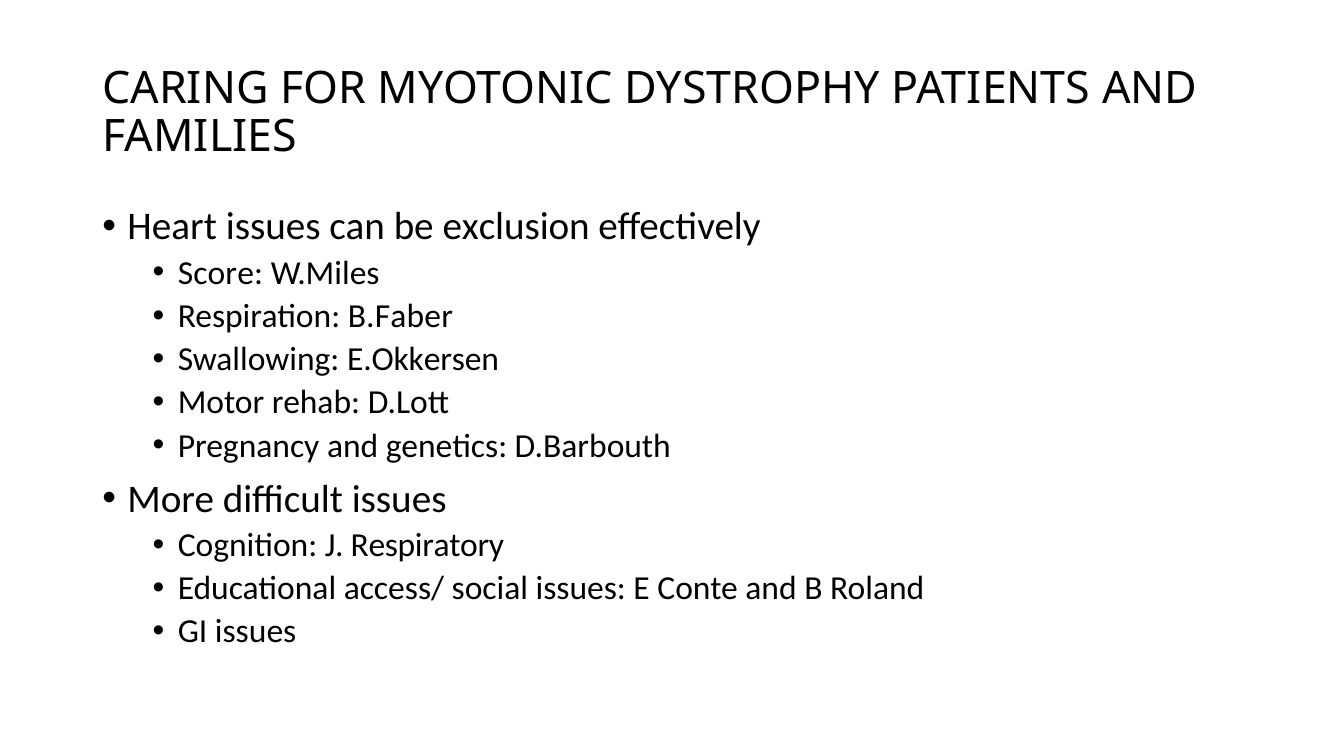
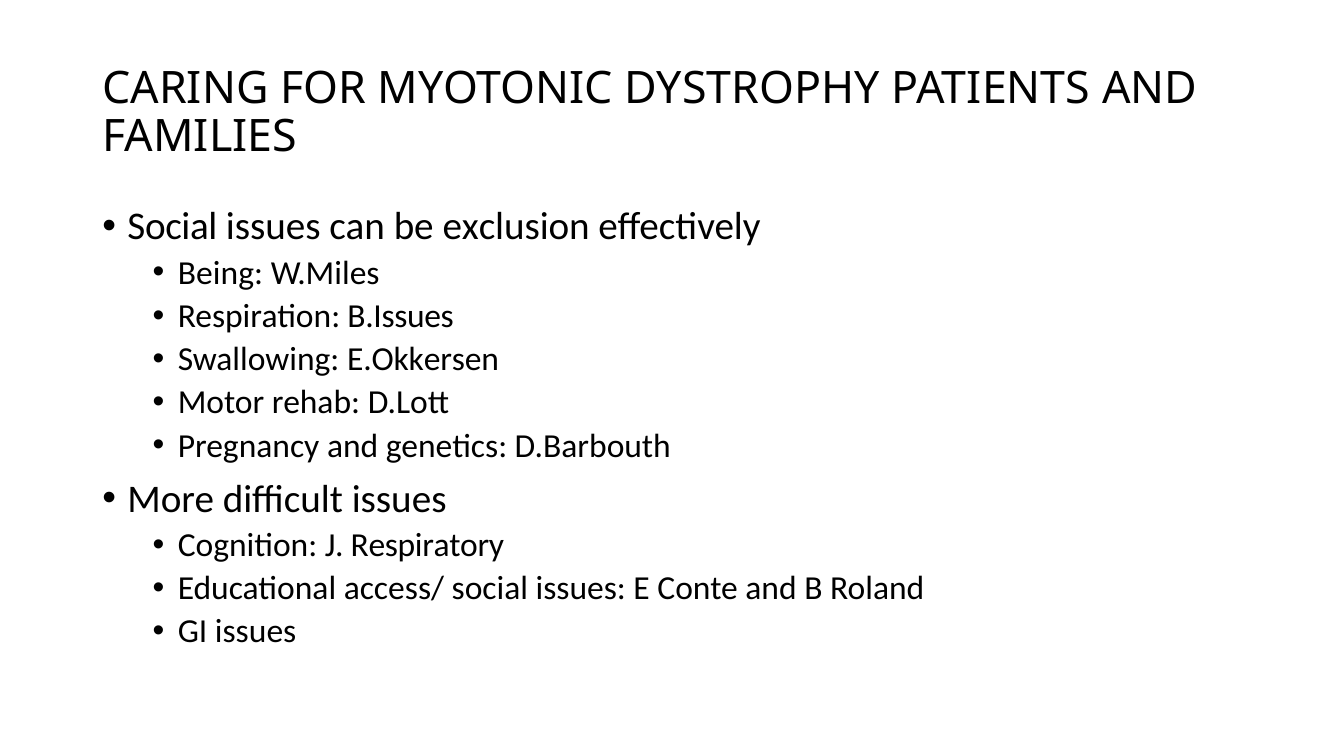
Heart: Heart -> Social (172, 227)
Score: Score -> Being (220, 273)
B.Faber: B.Faber -> B.Issues (401, 316)
